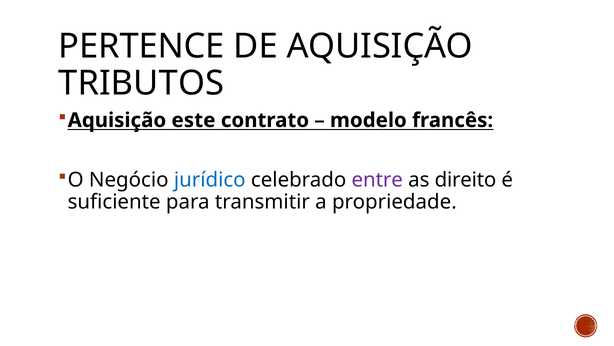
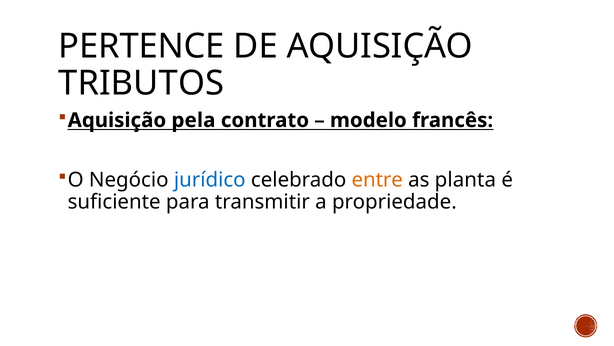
este: este -> pela (193, 120)
entre colour: purple -> orange (377, 180)
direito: direito -> planta (465, 180)
